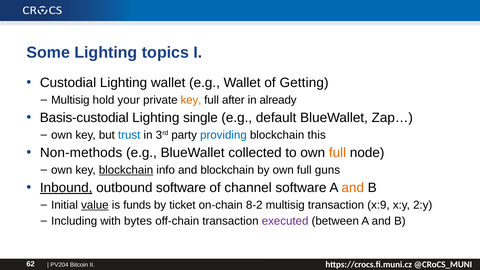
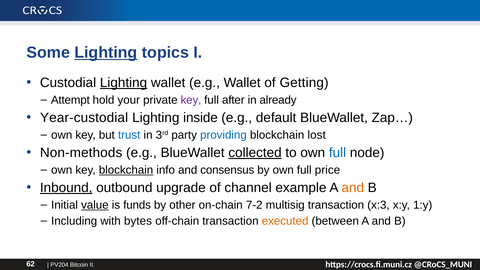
Lighting underline: none -> present (106, 52)
Lighting underline: none -> present (124, 83)
Multisig: Multisig -> Attempt (70, 100)
key colour: orange -> purple (191, 100)
Basis-custodial: Basis-custodial -> Year-custodial (84, 118)
single: single -> inside (200, 118)
this: this -> lost (317, 135)
collected underline: none -> present (255, 153)
full colour: orange -> blue (338, 153)
and blockchain: blockchain -> consensus (227, 170)
guns: guns -> price (328, 170)
outbound software: software -> upgrade (181, 188)
channel software: software -> example (301, 188)
ticket: ticket -> other (182, 205)
8-2: 8-2 -> 7-2 (254, 205)
x:9: x:9 -> x:3 (378, 205)
2:y: 2:y -> 1:y (423, 205)
executed colour: purple -> orange (285, 221)
